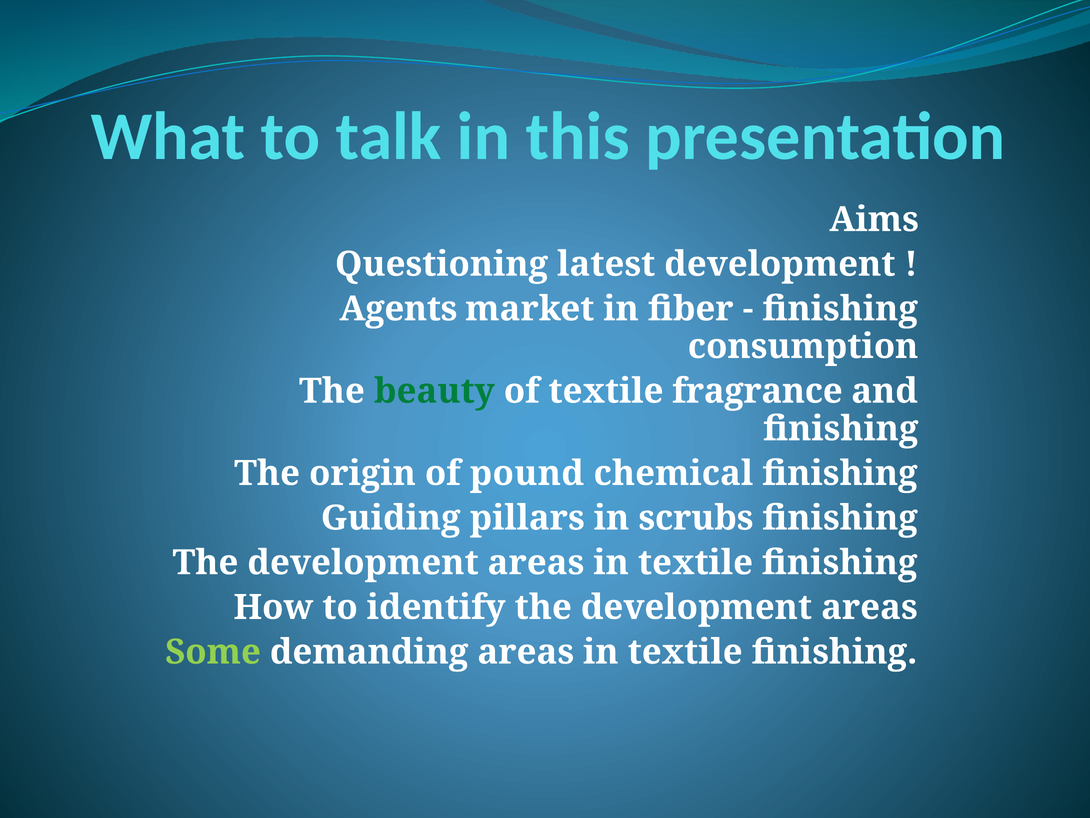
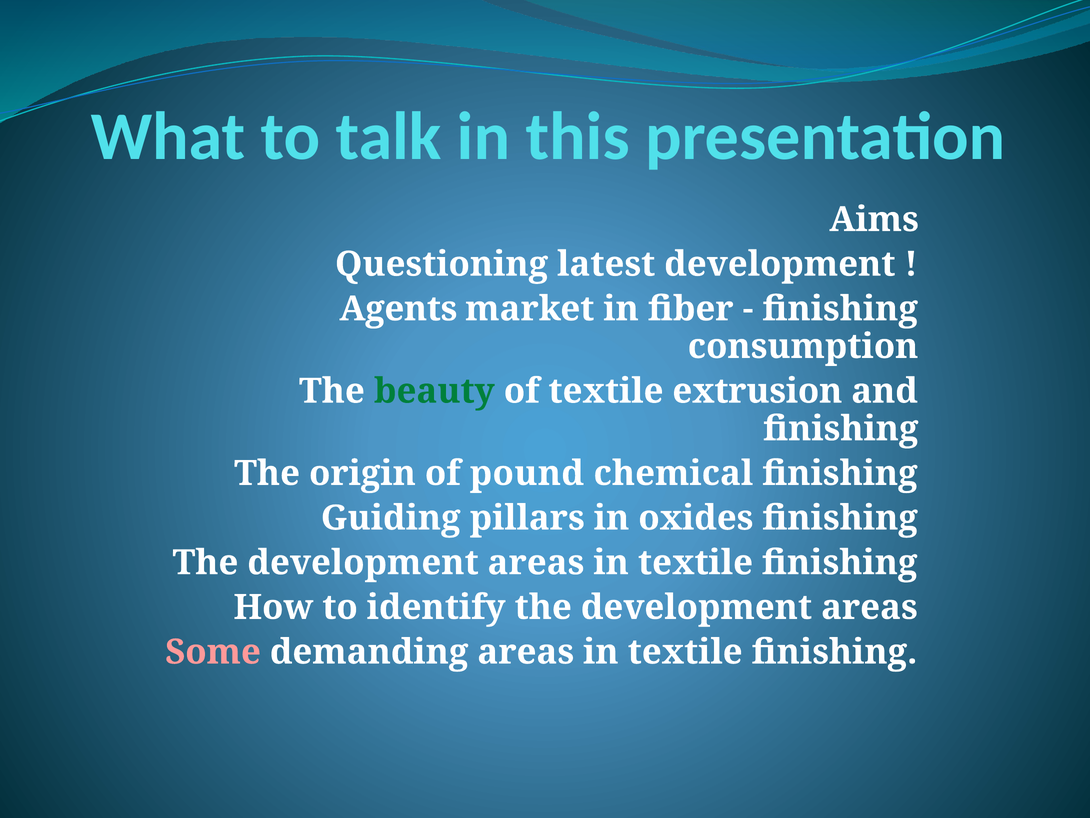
fragrance: fragrance -> extrusion (757, 391)
scrubs: scrubs -> oxides (696, 518)
Some colour: light green -> pink (213, 652)
